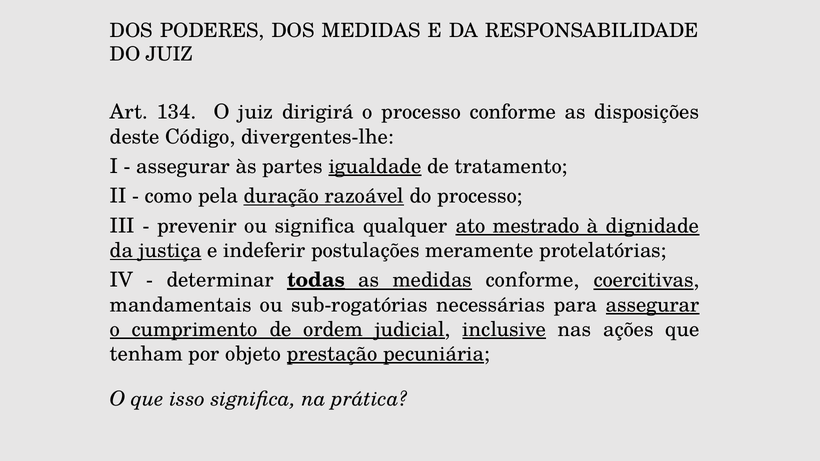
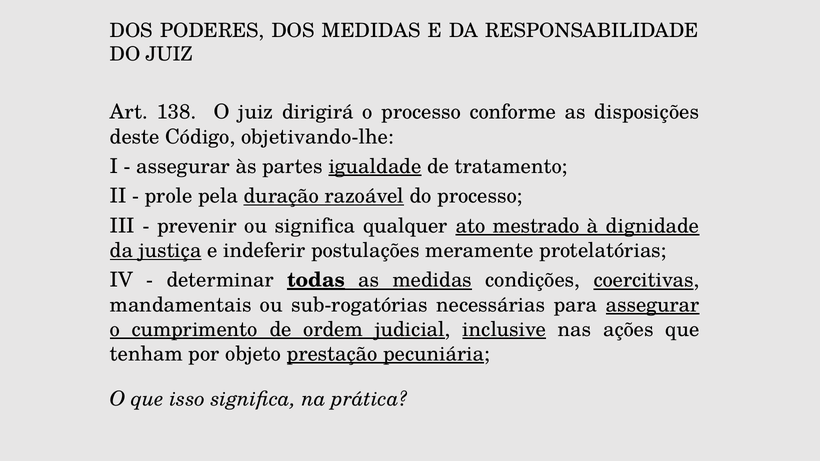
134: 134 -> 138 (176, 112)
divergentes-lhe: divergentes-lhe -> objetivando-lhe (317, 137)
como: como -> prole (169, 196)
medidas conforme: conforme -> condições (533, 280)
